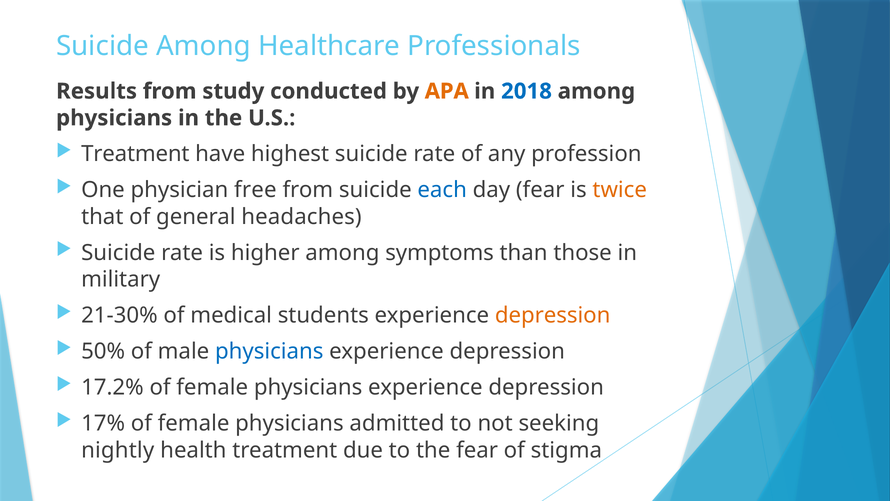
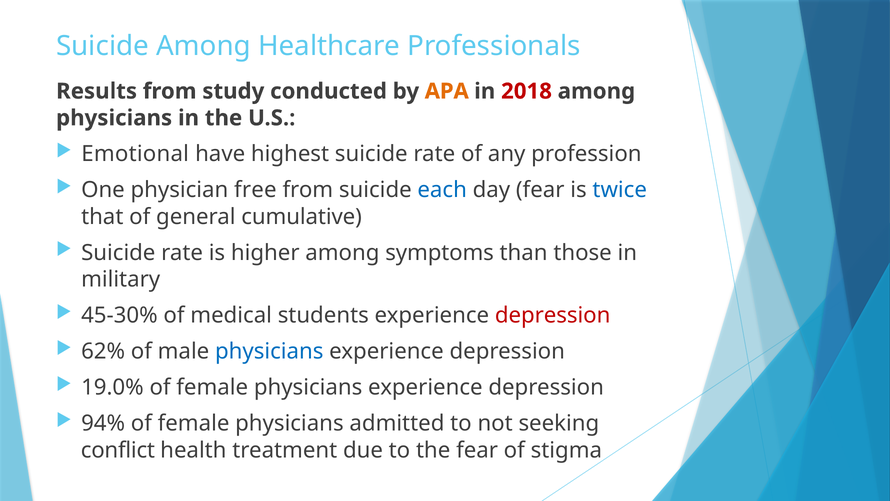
2018 colour: blue -> red (527, 91)
Treatment: Treatment -> Emotional (135, 154)
twice colour: orange -> blue (620, 190)
headaches: headaches -> cumulative (302, 217)
21-30%: 21-30% -> 45-30% (119, 315)
depression colour: orange -> red (553, 315)
50%: 50% -> 62% (103, 351)
17.2%: 17.2% -> 19.0% (112, 387)
17%: 17% -> 94% (103, 423)
nightly: nightly -> conflict (118, 450)
